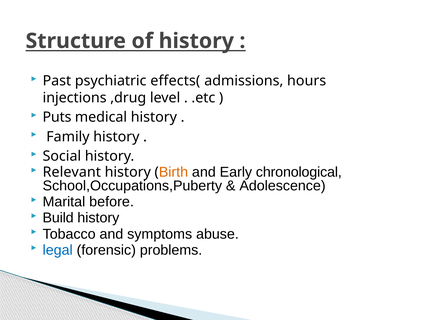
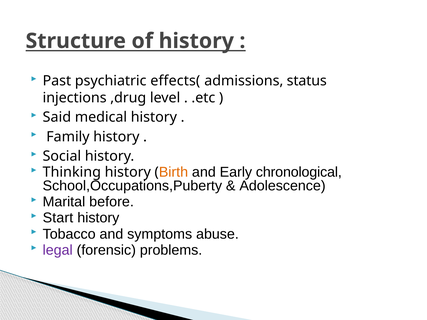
hours: hours -> status (307, 81)
Puts: Puts -> Said (57, 117)
Relevant: Relevant -> Thinking (72, 172)
Build: Build -> Start (58, 218)
legal colour: blue -> purple (58, 250)
